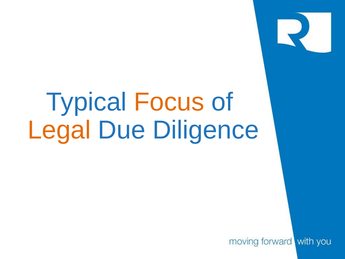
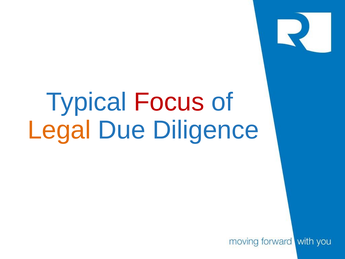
Focus colour: orange -> red (169, 102)
